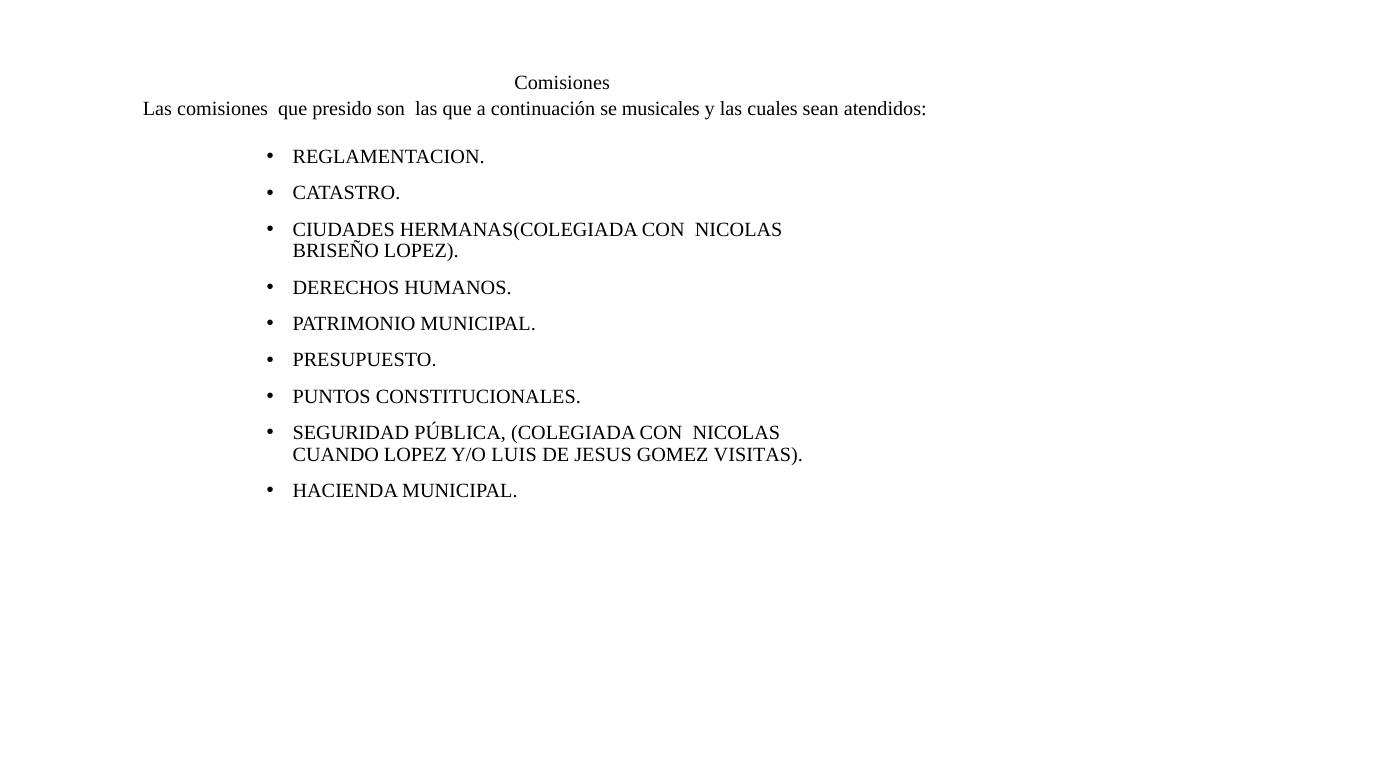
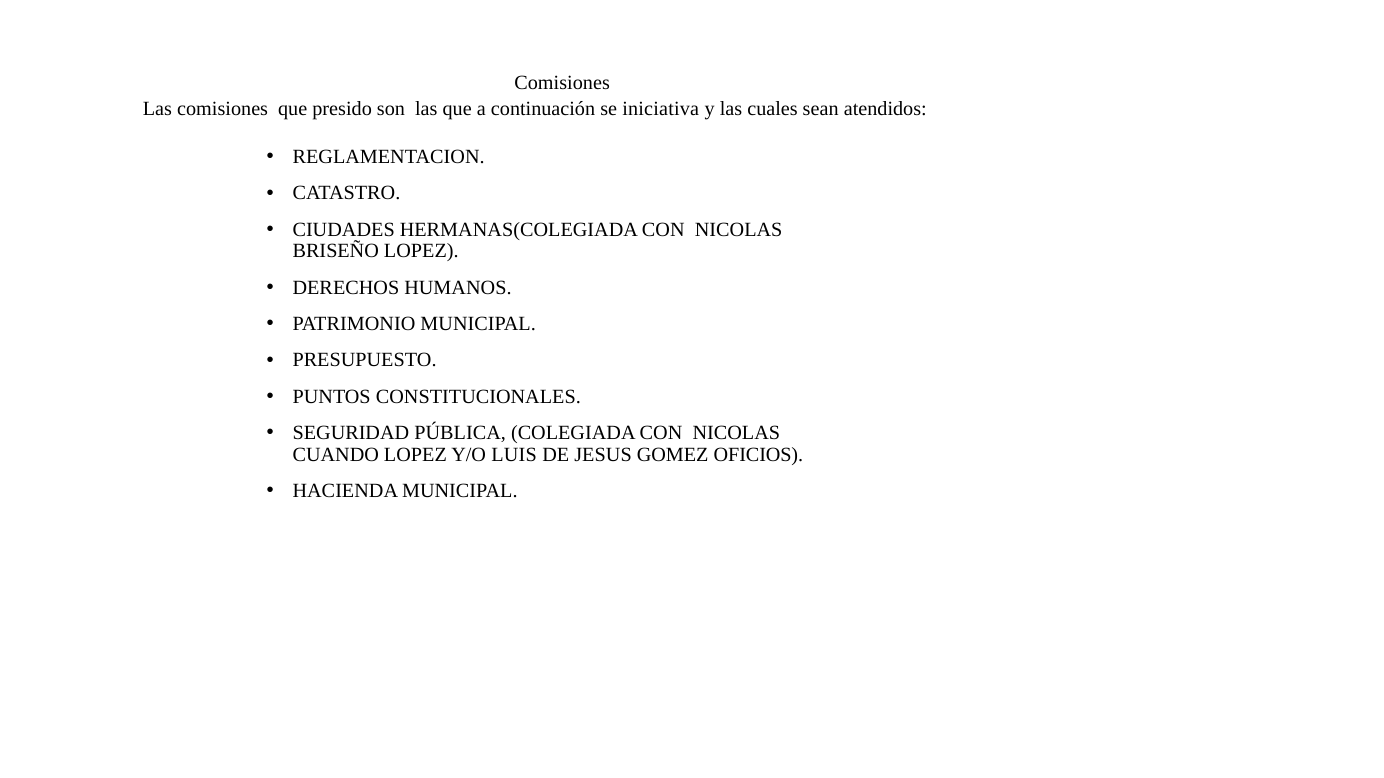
musicales: musicales -> iniciativa (661, 108)
VISITAS: VISITAS -> OFICIOS (758, 455)
